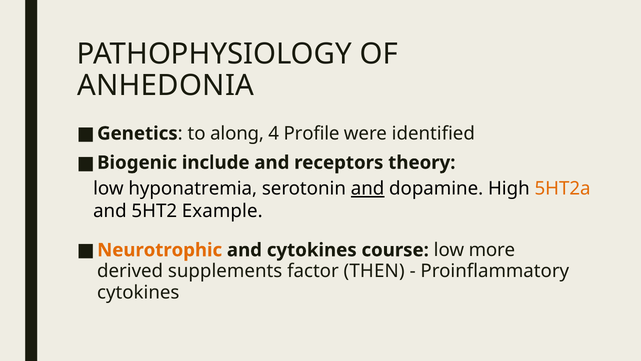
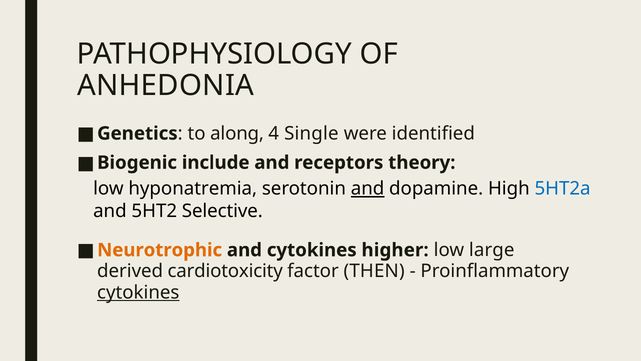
Profile: Profile -> Single (311, 133)
5HT2a colour: orange -> blue (563, 188)
Example: Example -> Selective (222, 211)
course: course -> higher (395, 250)
more: more -> large (492, 250)
supplements: supplements -> cardiotoxicity (225, 271)
cytokines underline: none -> present (138, 292)
